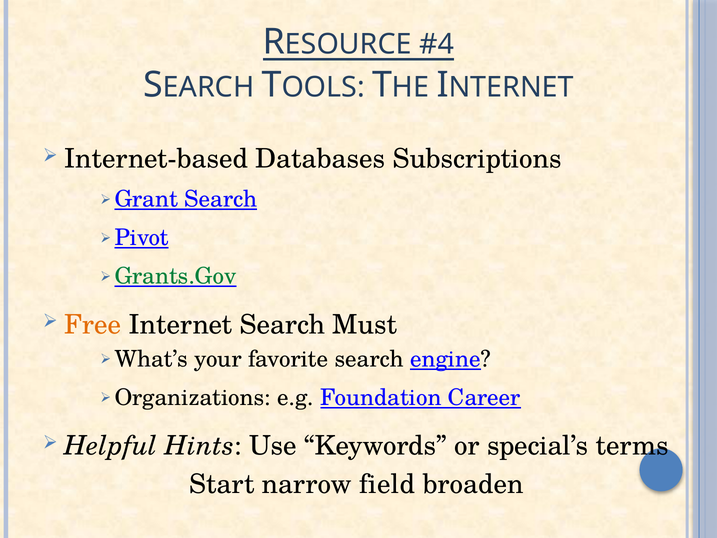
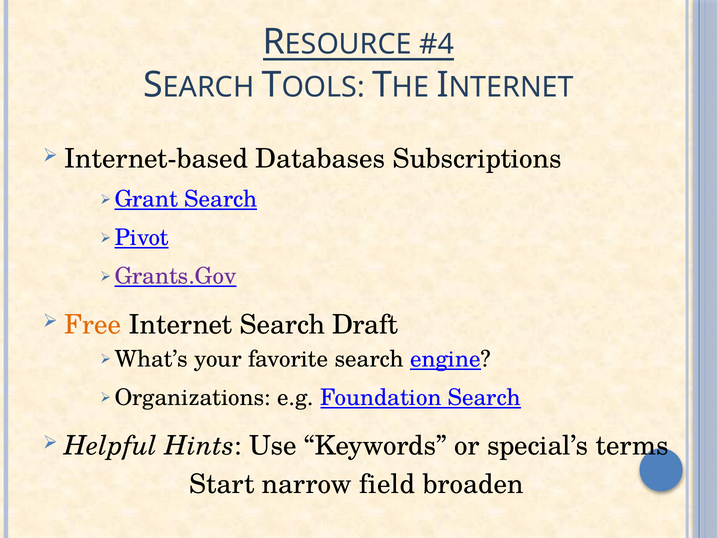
Grants.Gov colour: green -> purple (175, 276)
Must: Must -> Draft (365, 325)
Foundation Career: Career -> Search (484, 397)
